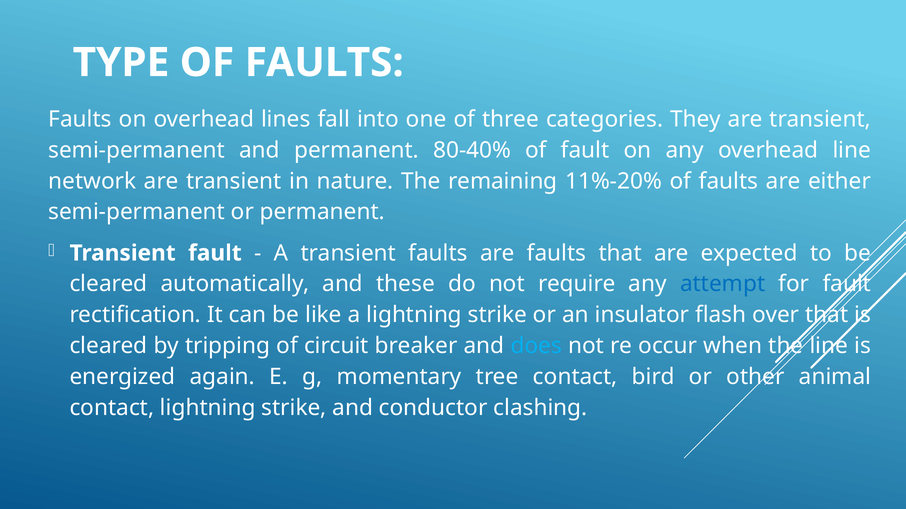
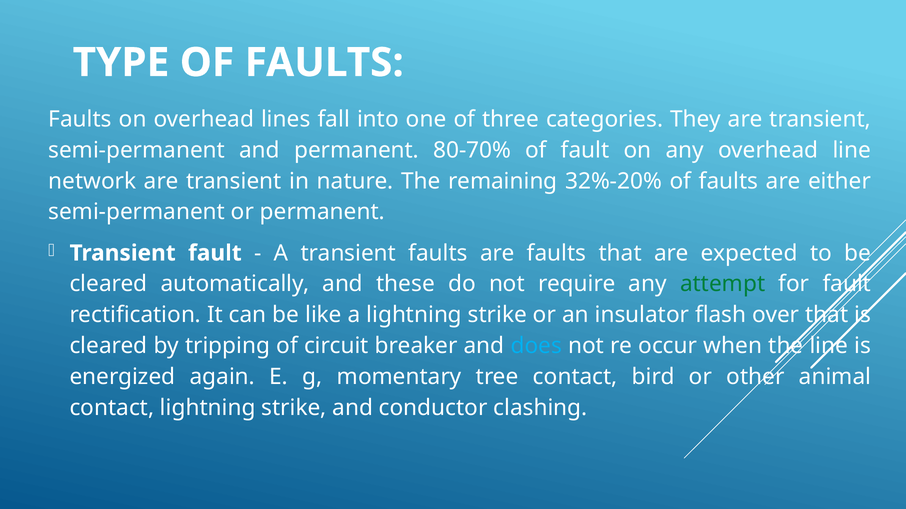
80-40%: 80-40% -> 80-70% (472, 150)
11%-20%: 11%-20% -> 32%-20% (614, 181)
attempt colour: blue -> green (723, 284)
